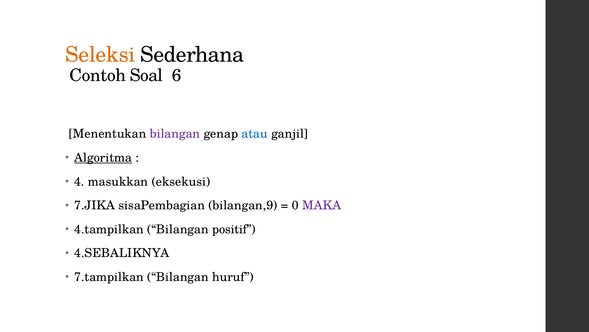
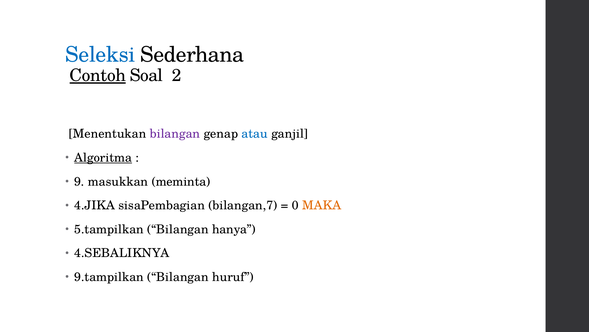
Seleksi colour: orange -> blue (100, 55)
Contoh underline: none -> present (98, 75)
6: 6 -> 2 (176, 75)
4: 4 -> 9 (79, 181)
eksekusi: eksekusi -> meminta (181, 181)
7.JIKA: 7.JIKA -> 4.JIKA (95, 205)
bilangan,9: bilangan,9 -> bilangan,7 (243, 205)
MAKA colour: purple -> orange (322, 205)
4.tampilkan: 4.tampilkan -> 5.tampilkan (109, 229)
positif: positif -> hanya (234, 229)
7.tampilkan: 7.tampilkan -> 9.tampilkan (109, 277)
